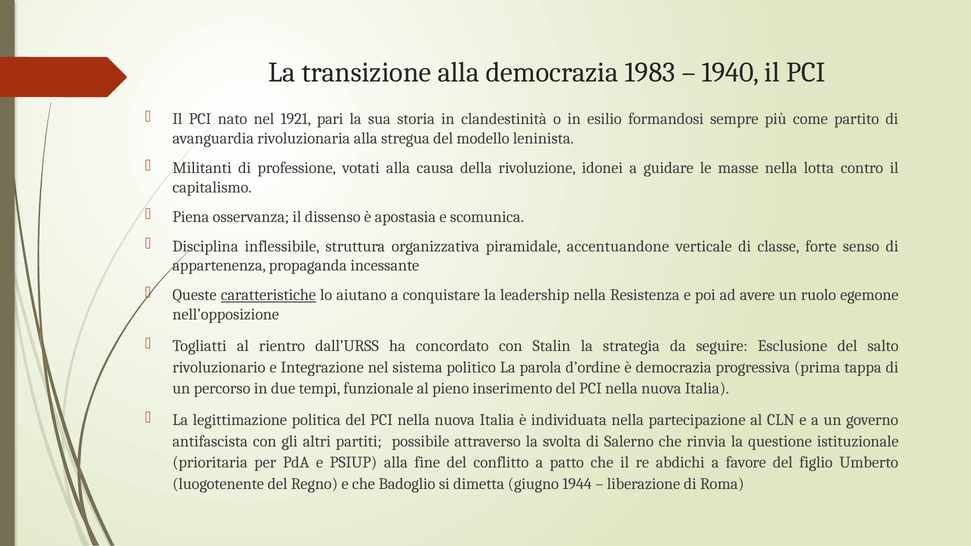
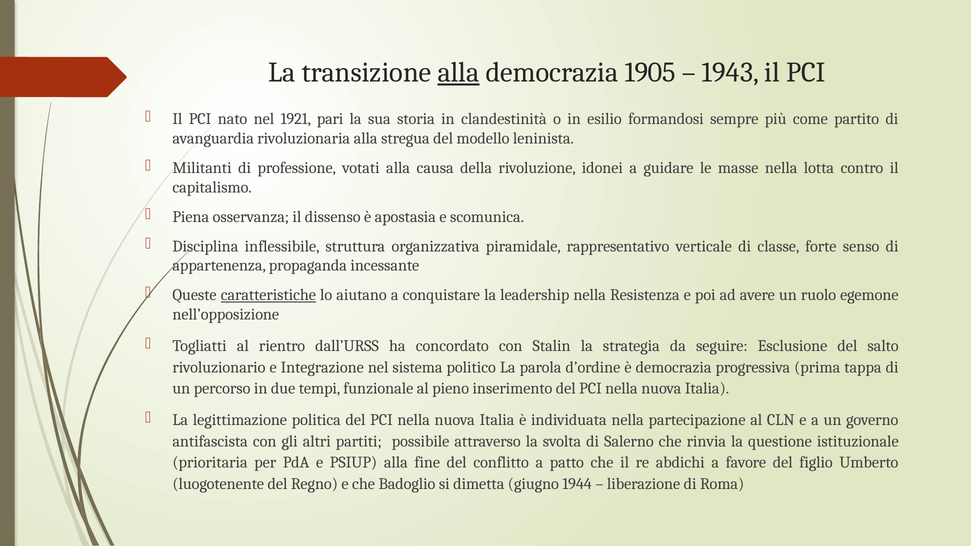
alla underline: none -> present (458, 72)
1983: 1983 -> 1905 (650, 72)
1940: 1940 -> 1943 (730, 72)
accentuandone: accentuandone -> rappresentativo (618, 246)
